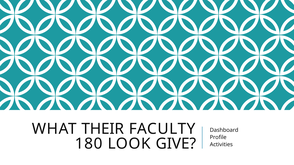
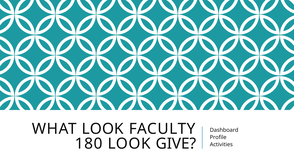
WHAT THEIR: THEIR -> LOOK (103, 129)
